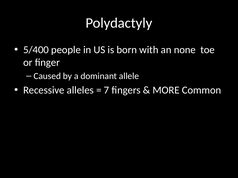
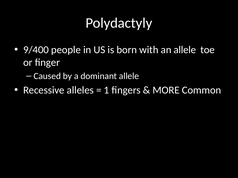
5/400: 5/400 -> 9/400 (36, 50)
an none: none -> allele (185, 50)
7: 7 -> 1 (107, 90)
